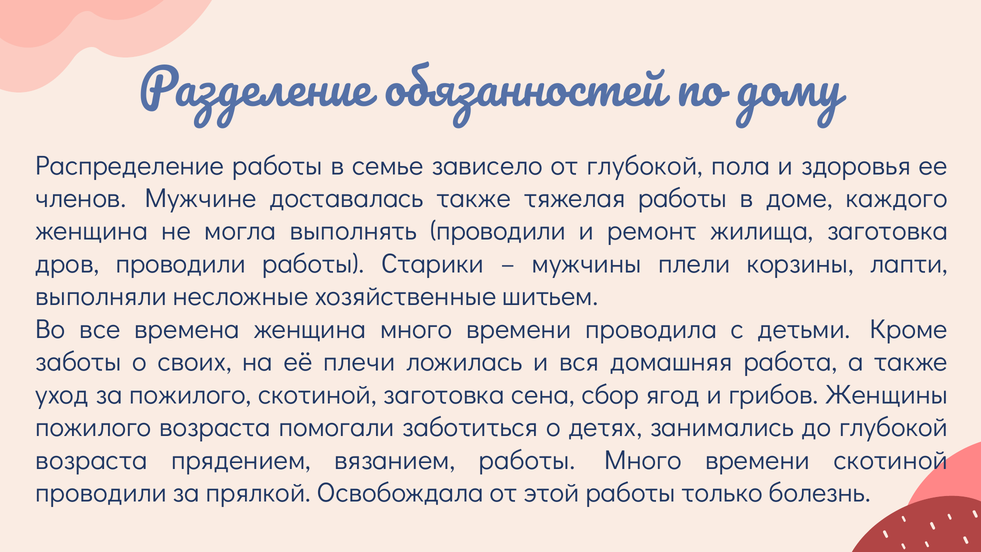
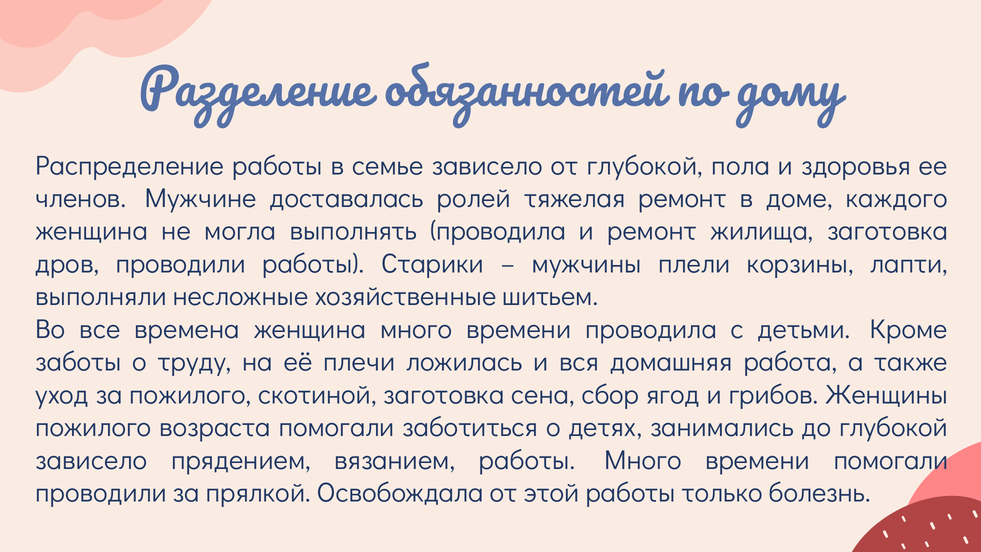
доставалась также: также -> ролей (474, 198)
тяжелая работы: работы -> ремонт (683, 198)
выполнять проводили: проводили -> проводила (498, 231)
своих: своих -> труду (195, 362)
возраста: возраста -> зависело (91, 460)
времени скотиной: скотиной -> помогали (891, 460)
